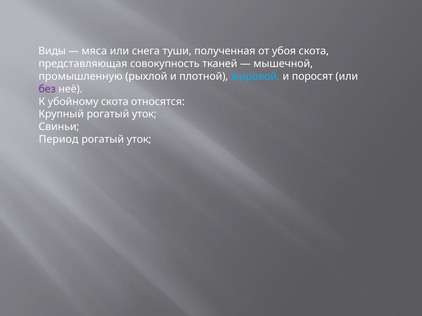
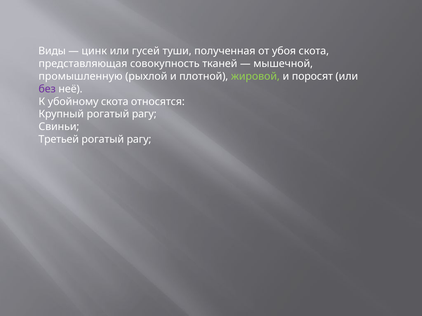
мяса: мяса -> цинк (94, 51)
снега: снега -> гусей (146, 51)
жировой colour: light blue -> light green (255, 76)
Крупный рогатый уток: уток -> рагу (144, 114)
Период: Период -> Третьей (59, 140)
уток: уток -> рагу (139, 140)
